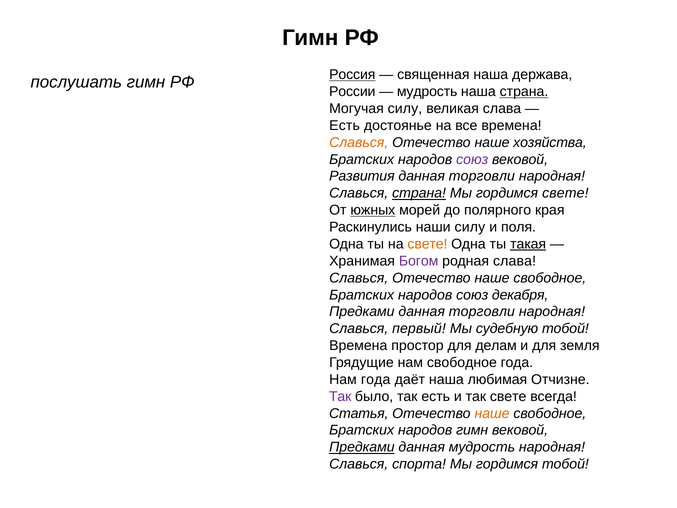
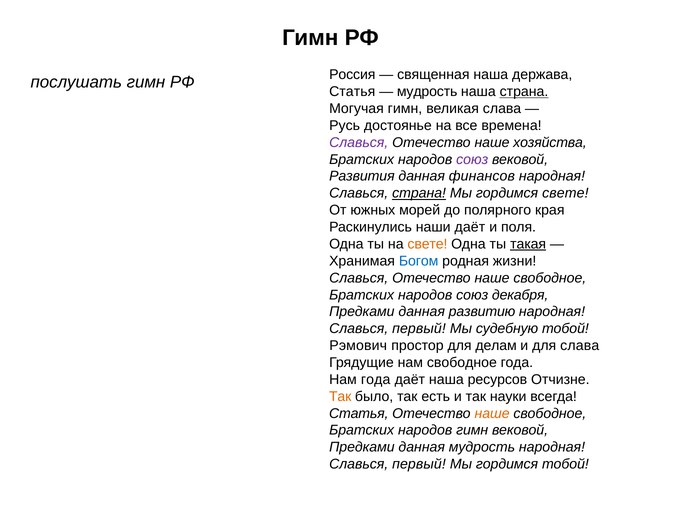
Россия underline: present -> none (352, 75)
России: России -> Статья (352, 92)
Могучая силу: силу -> гимн (405, 109)
Есть: Есть -> Русь (345, 125)
Славься colour: orange -> purple (359, 142)
торговли: торговли -> финансов (482, 176)
южных underline: present -> none (373, 210)
наши силу: силу -> даёт (470, 227)
Богом colour: purple -> blue (419, 261)
родная слава: слава -> жизни (515, 261)
Предками данная торговли: торговли -> развитию (482, 312)
Времена: Времена -> Рэмович (358, 345)
для земля: земля -> слава (580, 345)
любимая: любимая -> ресурсов (497, 379)
Так colour: purple -> orange (340, 396)
так свете: свете -> науки (508, 396)
Предками underline: present -> none (362, 447)
спорта: спорта -> первый (419, 464)
